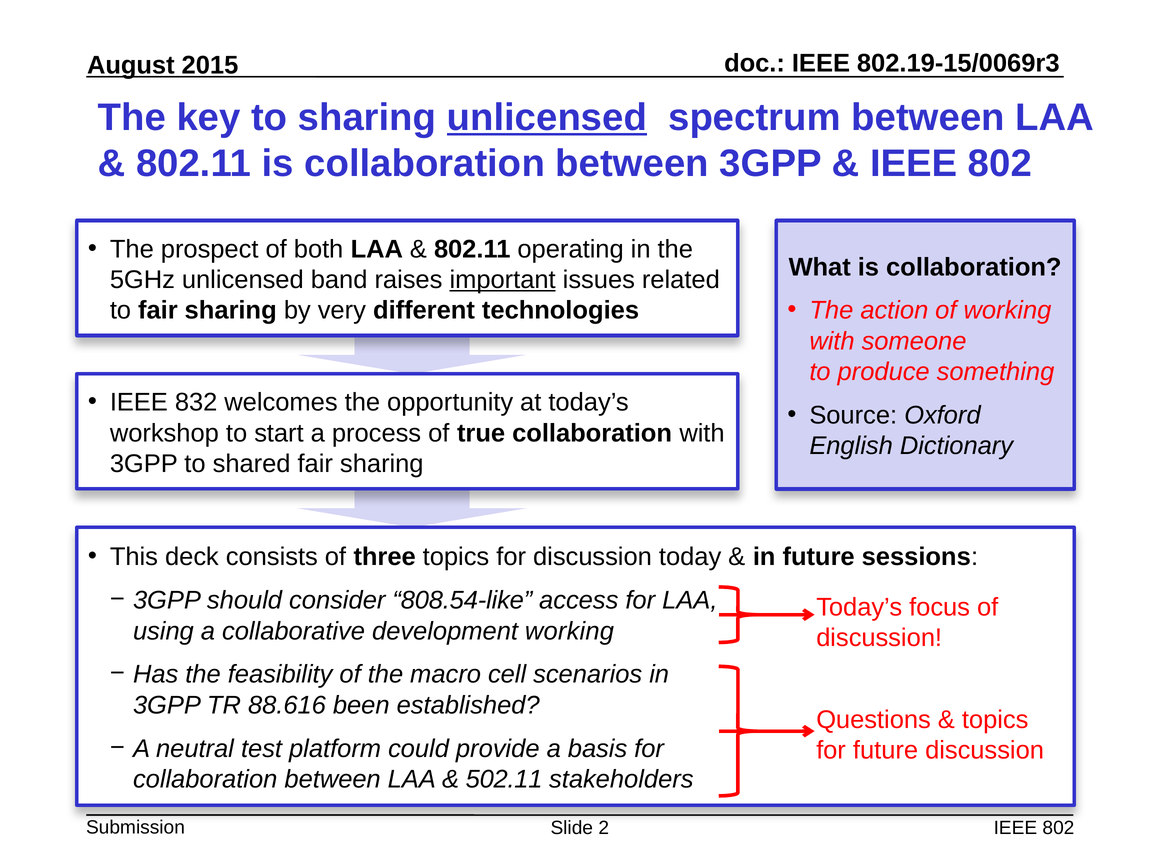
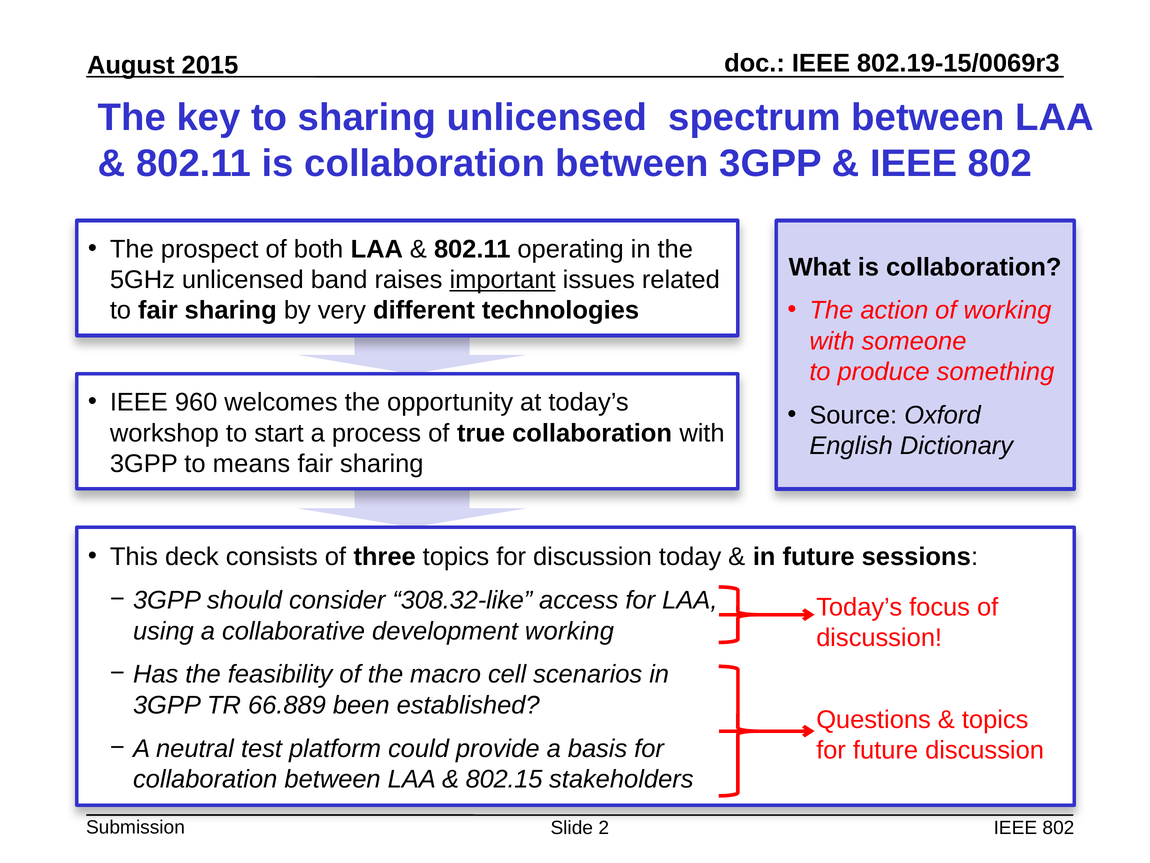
unlicensed underline: present -> none (547, 118)
832: 832 -> 960 (196, 402)
shared: shared -> means (251, 464)
808.54-like: 808.54-like -> 308.32-like (462, 600)
88.616: 88.616 -> 66.889 (287, 705)
502.11: 502.11 -> 802.15 (504, 779)
